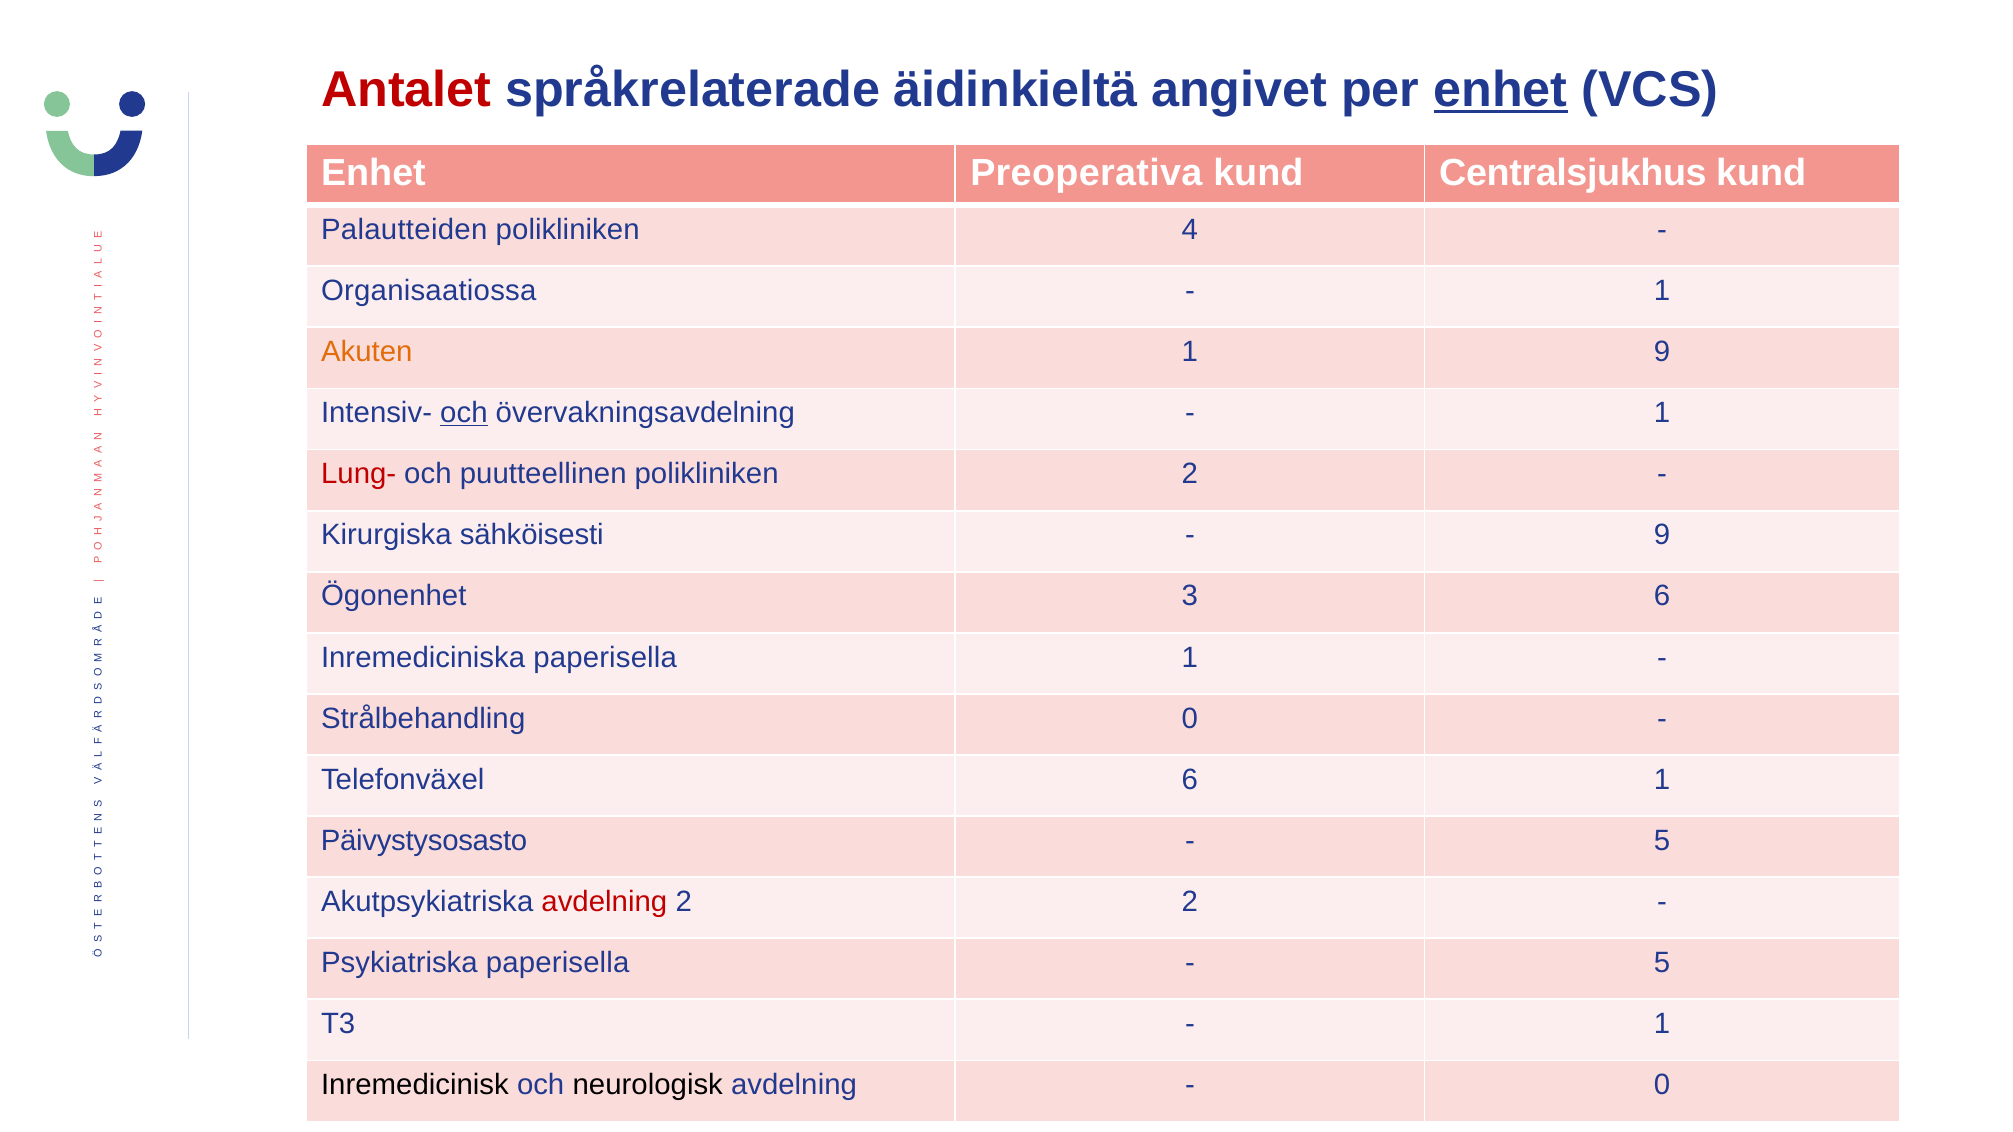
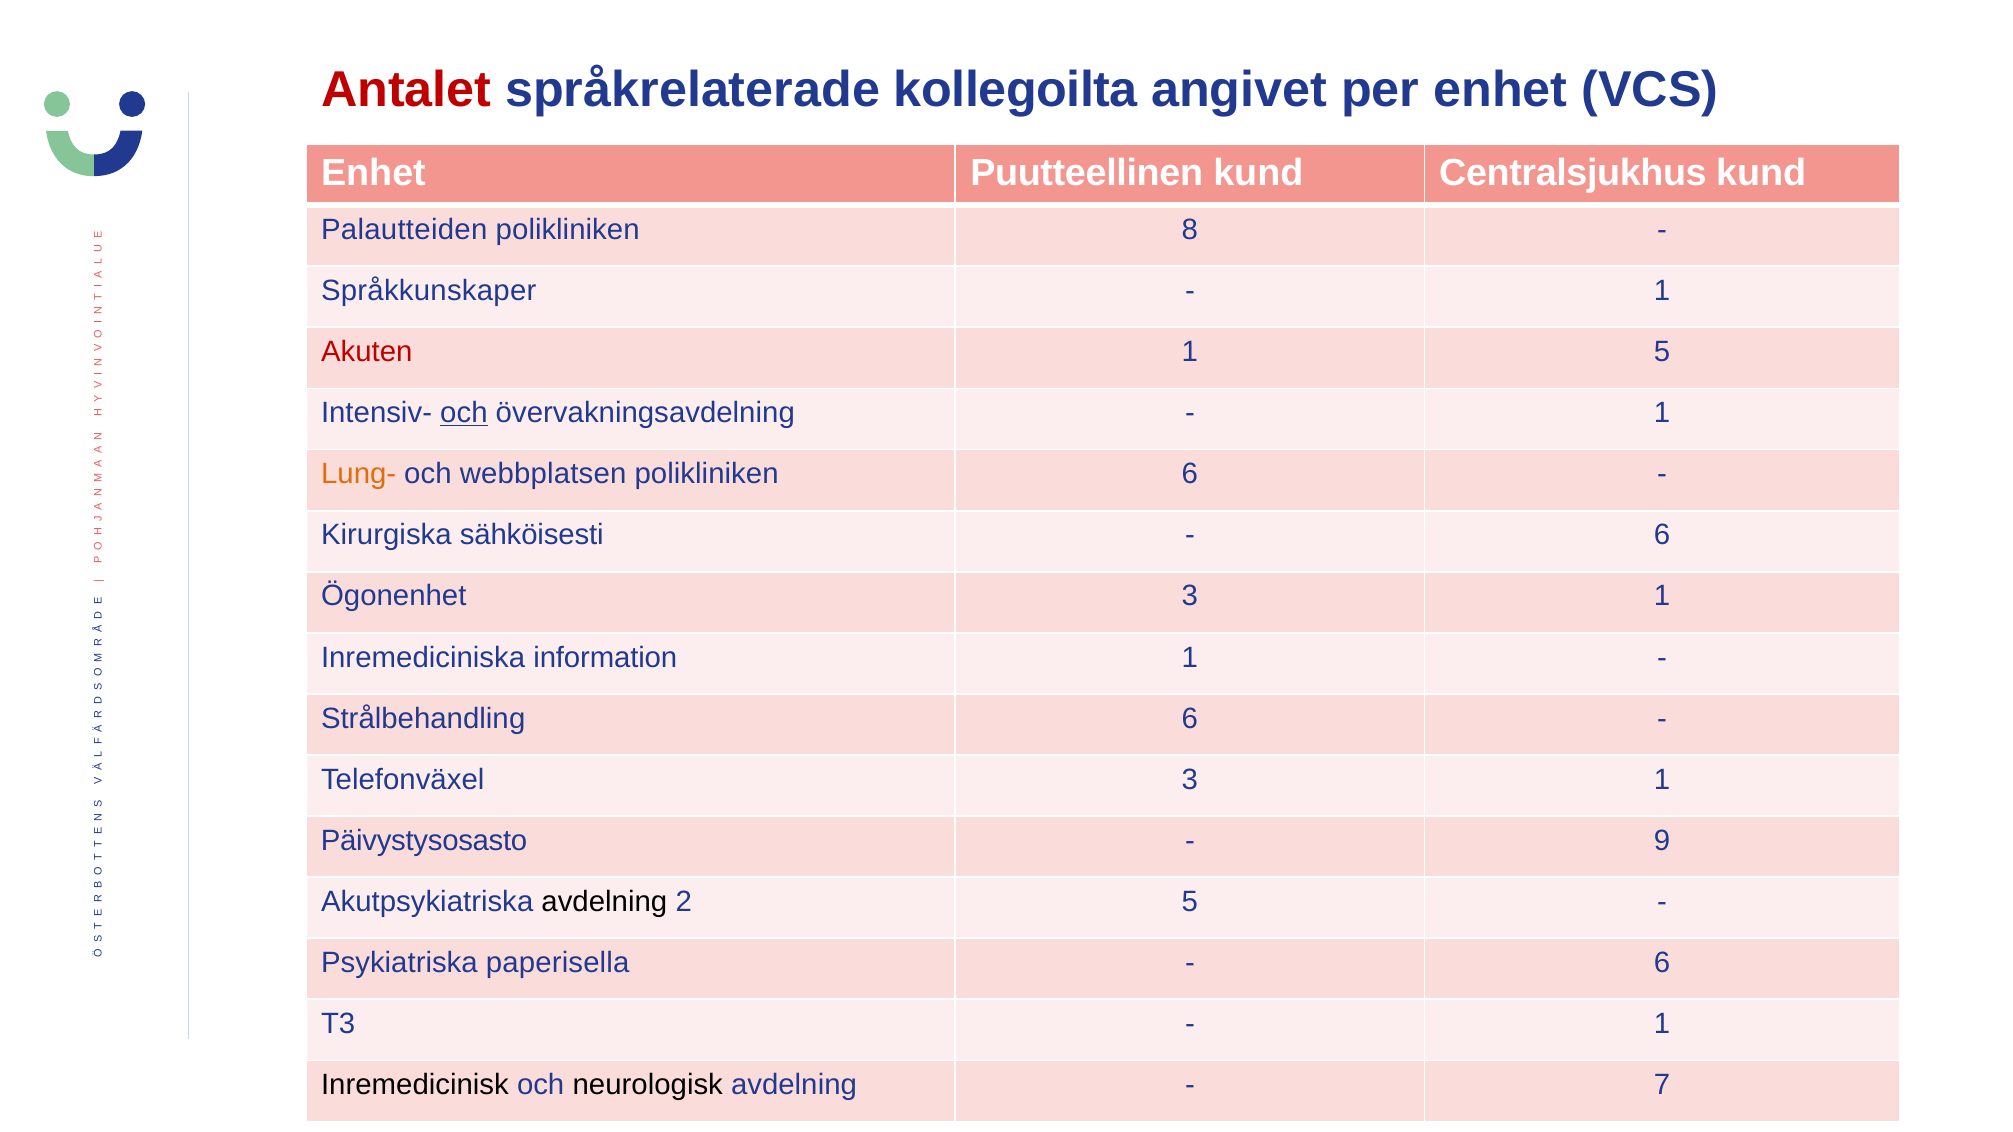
äidinkieltä: äidinkieltä -> kollegoilta (1016, 89)
enhet underline: present -> none (1501, 89)
Preoperativa: Preoperativa -> Puutteellinen (1087, 173)
4: 4 -> 8 (1190, 230)
Organisaatiossa: Organisaatiossa -> Språkkunskaper (429, 291)
Akuten colour: orange -> red (367, 352)
1 9: 9 -> 5 (1662, 352)
Lung- colour: red -> orange (359, 474)
puutteellinen: puutteellinen -> webbplatsen (543, 474)
polikliniken 2: 2 -> 6 (1190, 474)
9: 9 -> 6 (1662, 535)
Ögonenhet 3 6: 6 -> 1 (1662, 596)
Inremediciniska paperisella: paperisella -> information (605, 658)
Strålbehandling 0: 0 -> 6 (1190, 719)
Telefonväxel 6: 6 -> 3 (1190, 780)
5: 5 -> 9 (1662, 841)
avdelning colour: red -> black (604, 902)
2 2: 2 -> 5 (1190, 902)
5: 5 -> 6 (1662, 963)
0: 0 -> 7 (1662, 1085)
